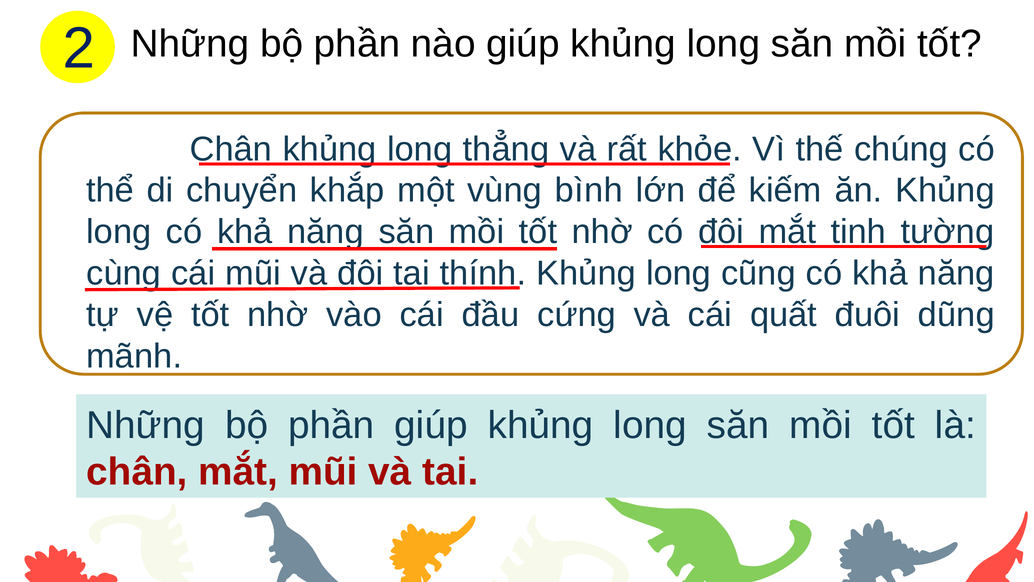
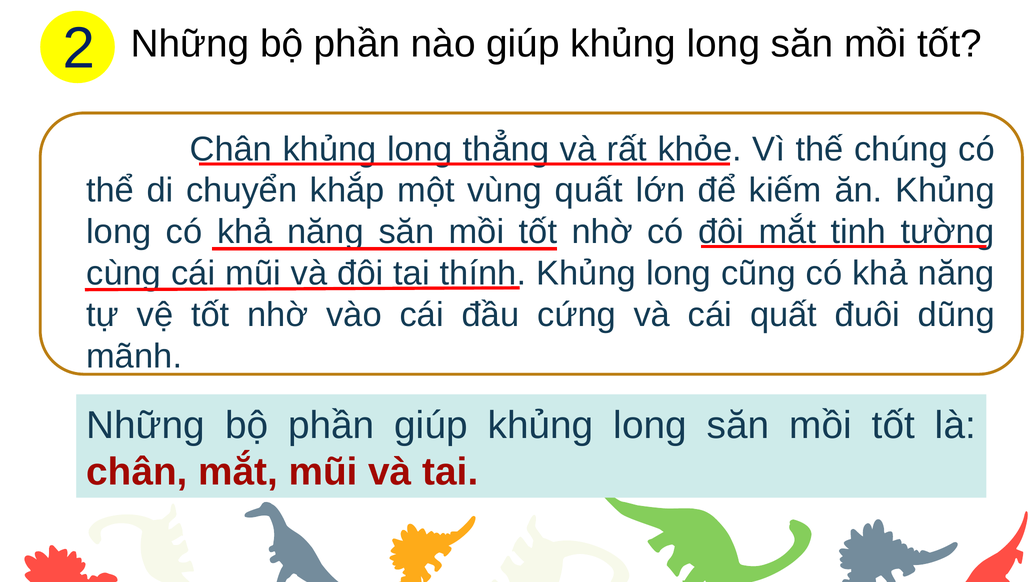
vùng bình: bình -> quất (589, 190)
